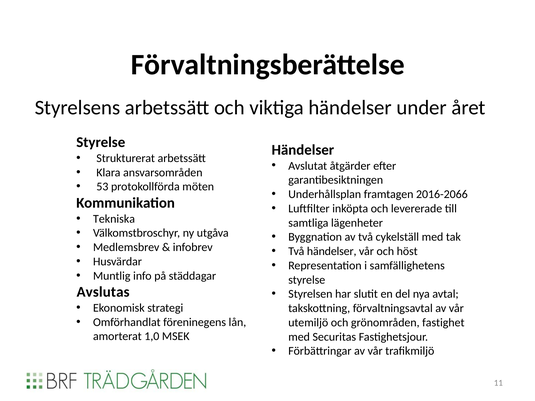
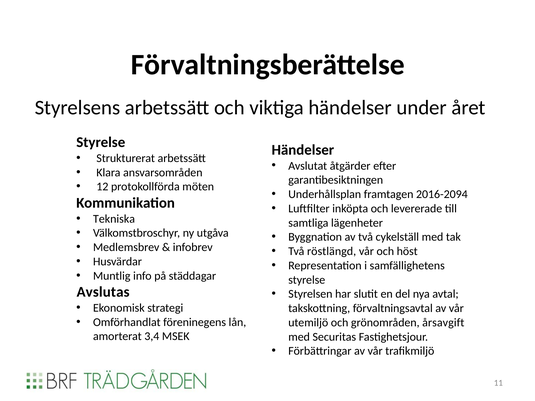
53: 53 -> 12 (102, 187)
2016-2066: 2016-2066 -> 2016-2094 (442, 194)
Två händelser: händelser -> röstlängd (332, 251)
fastighet: fastighet -> årsavgift (443, 323)
1,0: 1,0 -> 3,4 (152, 337)
